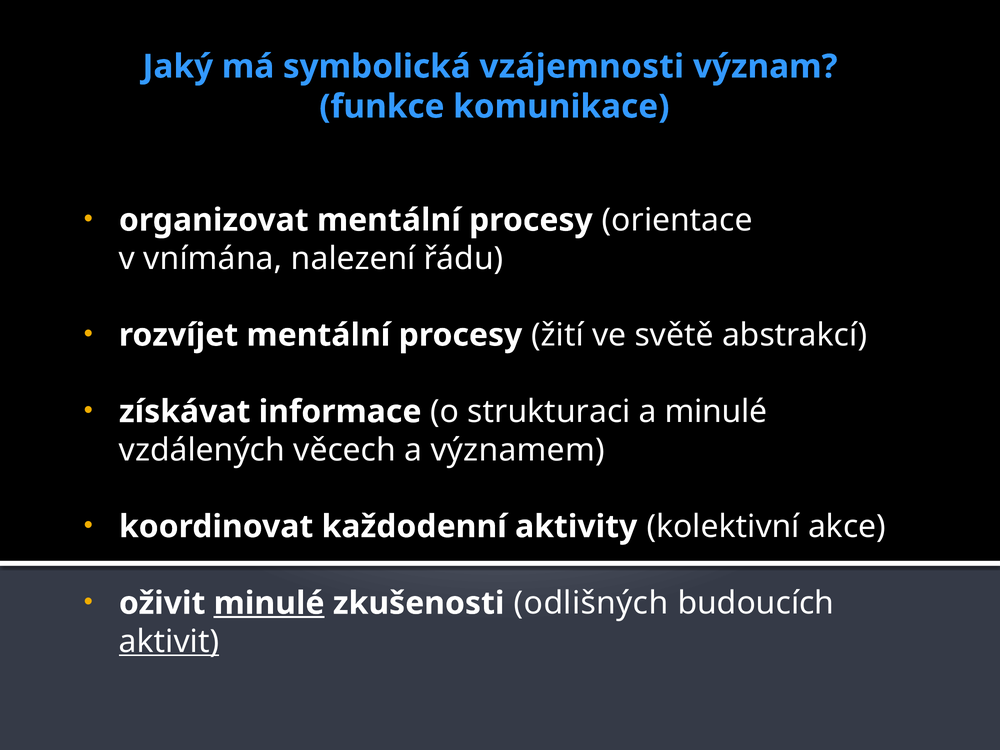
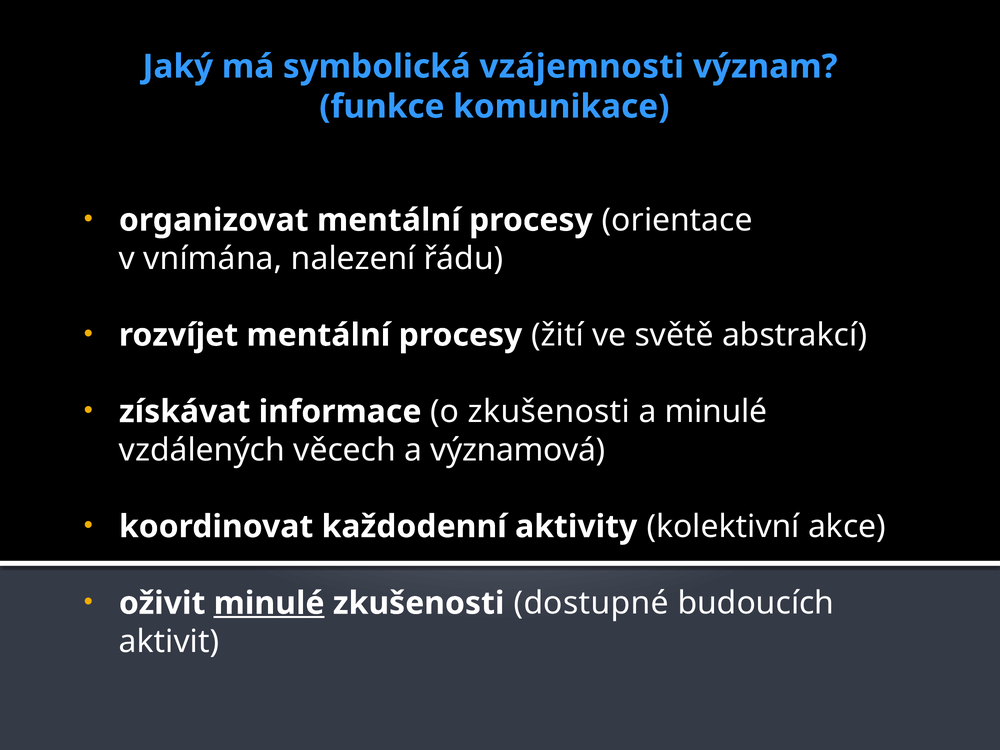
o strukturaci: strukturaci -> zkušenosti (549, 412)
významem: významem -> významová (518, 450)
odlišných: odlišných -> dostupné (591, 603)
aktivit underline: present -> none (169, 642)
